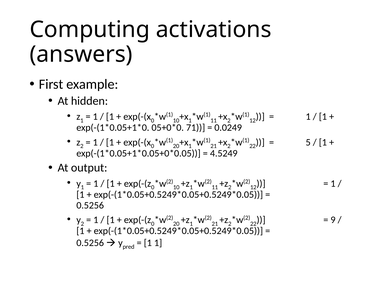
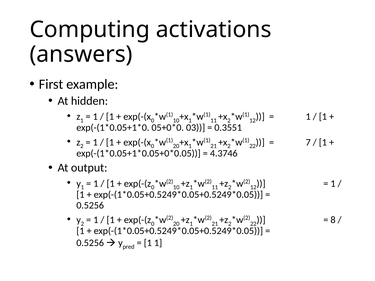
71: 71 -> 03 (196, 128)
0.0249: 0.0249 -> 0.3551 (228, 128)
5: 5 -> 7 (308, 142)
4.5249: 4.5249 -> 4.3746 (224, 154)
9: 9 -> 8 (333, 220)
